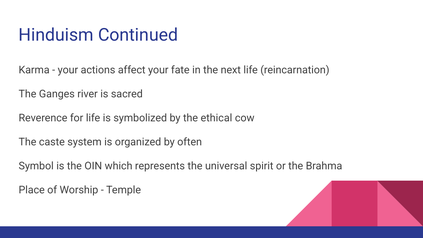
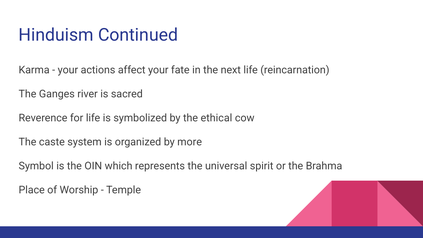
often: often -> more (190, 142)
